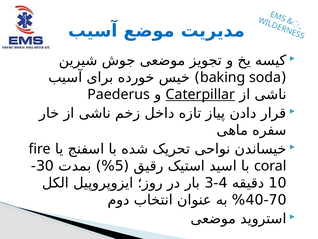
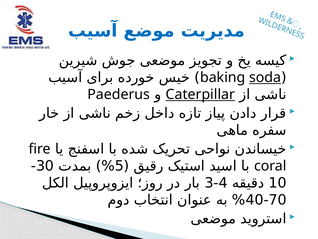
soda underline: none -> present (265, 77)
